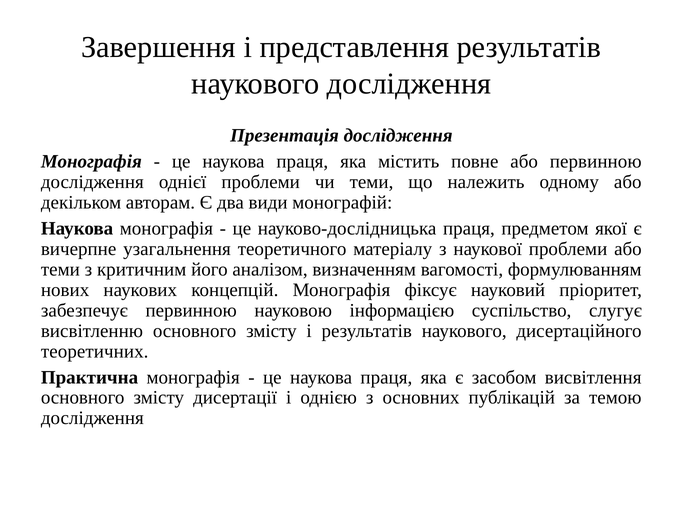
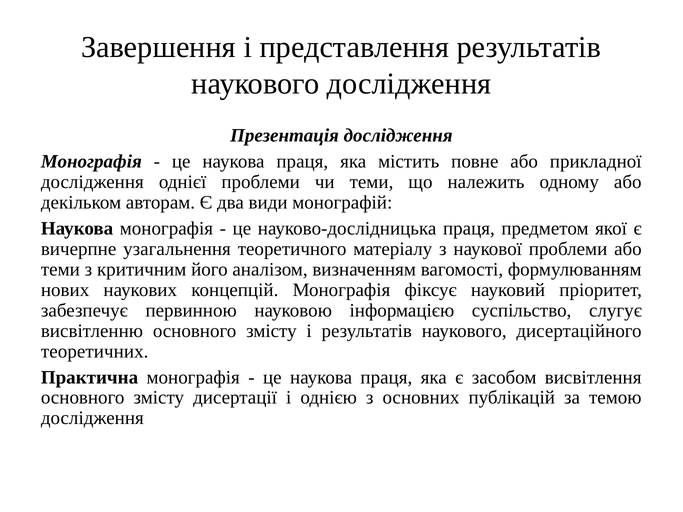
або первинною: первинною -> прикладної (596, 162)
